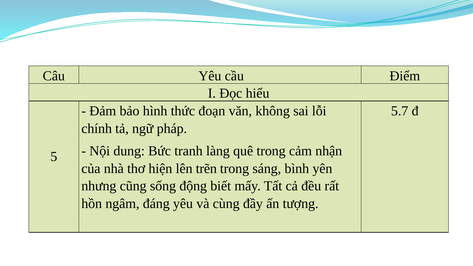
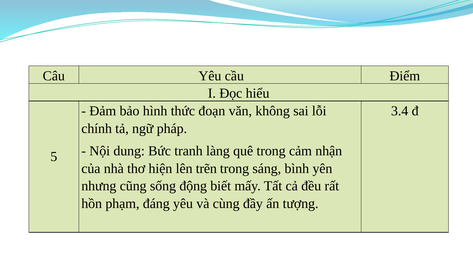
5.7: 5.7 -> 3.4 (400, 111)
ngâm: ngâm -> phạm (122, 204)
